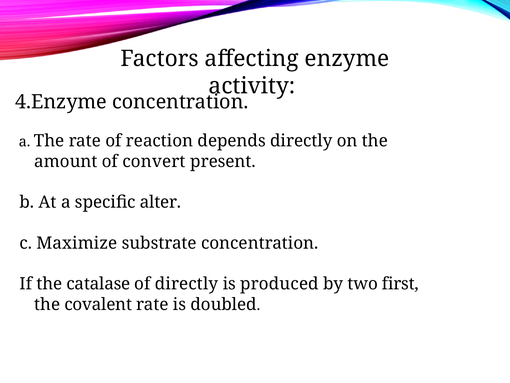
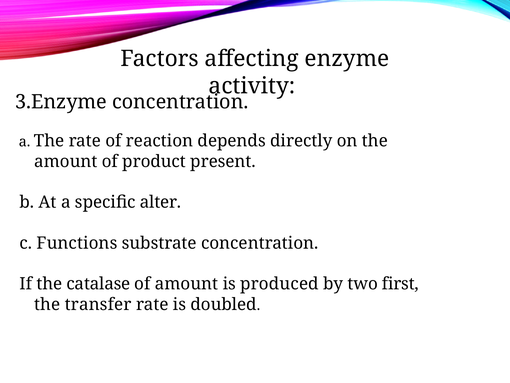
4.Enzyme: 4.Enzyme -> 3.Enzyme (61, 102)
convert: convert -> product (154, 161)
Maximize: Maximize -> Functions (77, 243)
of directly: directly -> amount (187, 284)
covalent: covalent -> transfer (98, 304)
